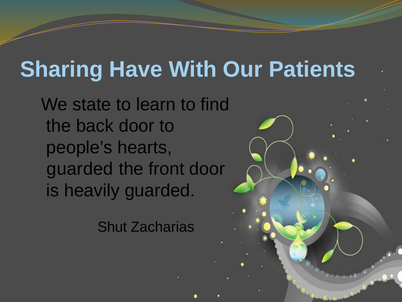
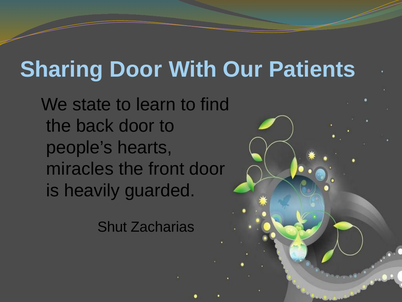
Sharing Have: Have -> Door (136, 69)
guarded: guarded -> miracles (80, 169)
